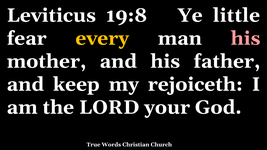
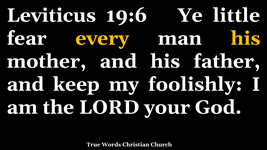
19:8: 19:8 -> 19:6 (127, 15)
his colour: pink -> yellow (246, 38)
rejoiceth: rejoiceth -> foolishly (195, 84)
